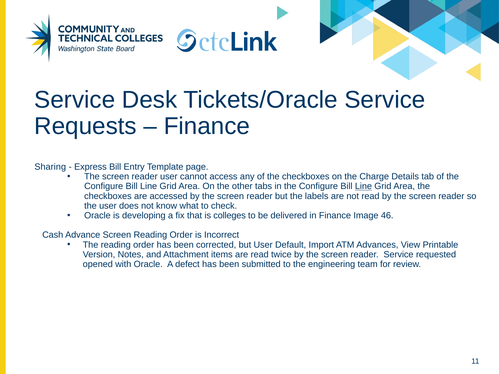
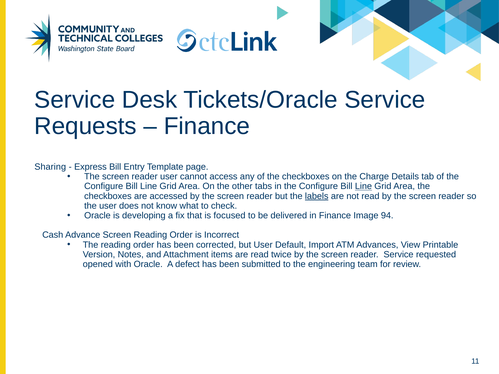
labels underline: none -> present (317, 196)
colleges: colleges -> focused (230, 216)
46: 46 -> 94 (387, 216)
